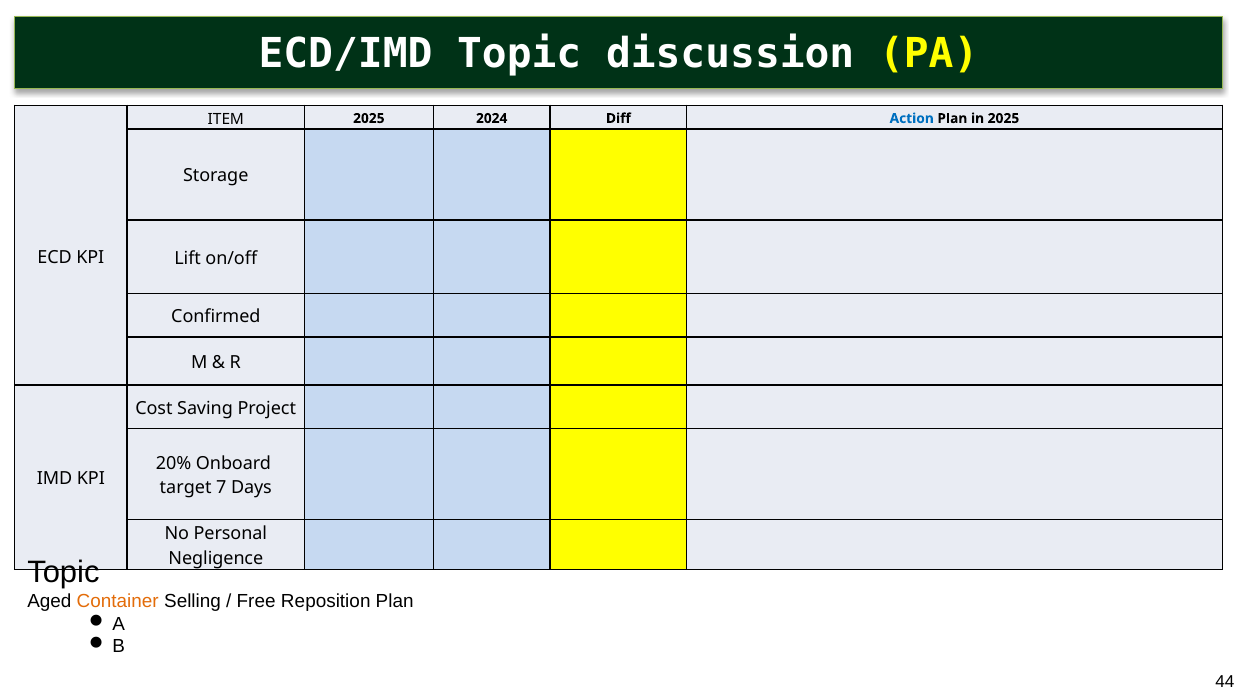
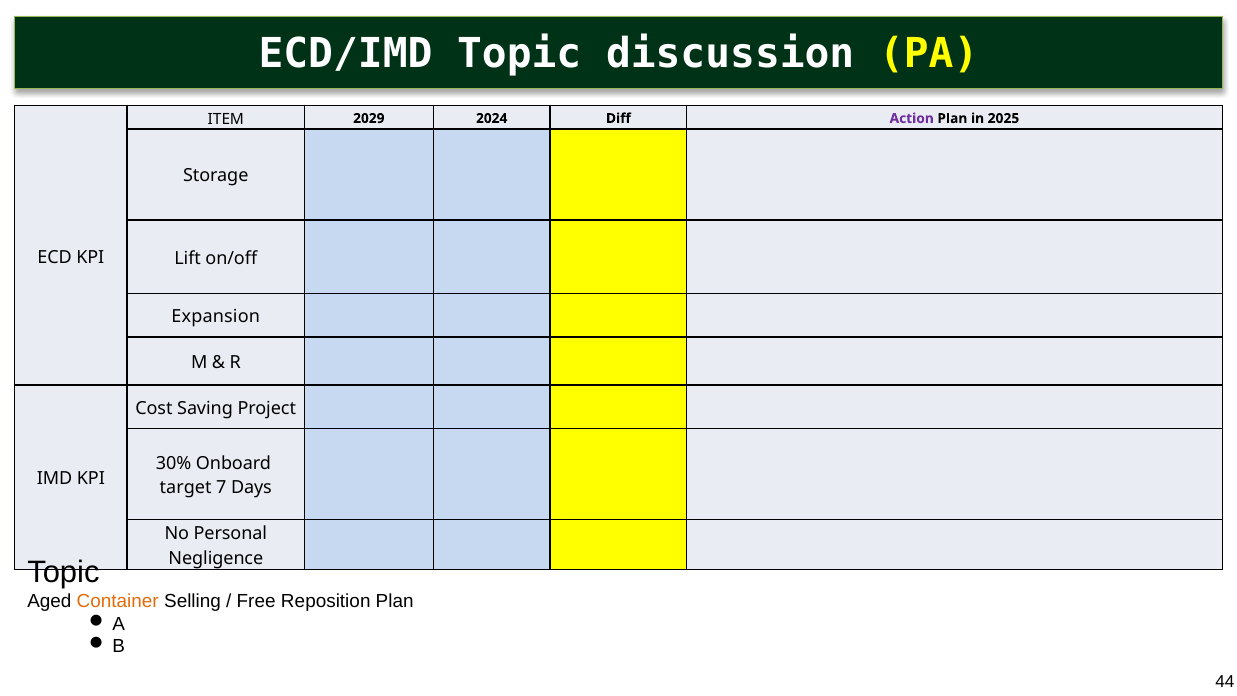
ITEM 2025: 2025 -> 2029 (369, 118)
Action colour: blue -> purple (912, 118)
Confirmed: Confirmed -> Expansion (216, 317)
20%: 20% -> 30% (174, 463)
